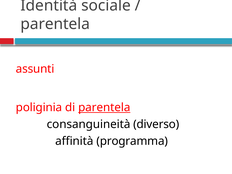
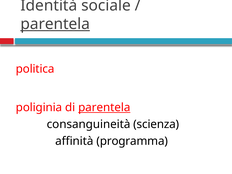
parentela underline: none -> present (55, 24)
assunti: assunti -> politica (35, 69)
diverso: diverso -> scienza (156, 124)
